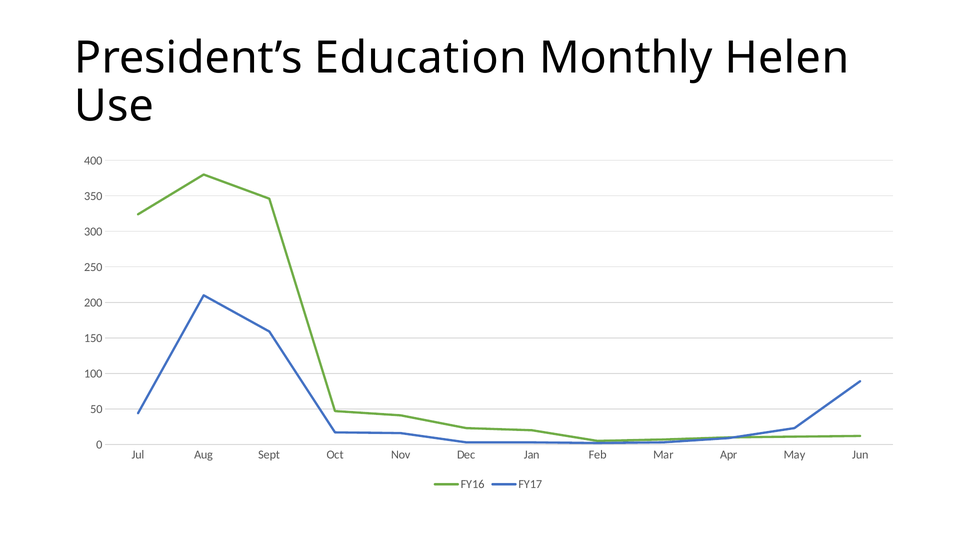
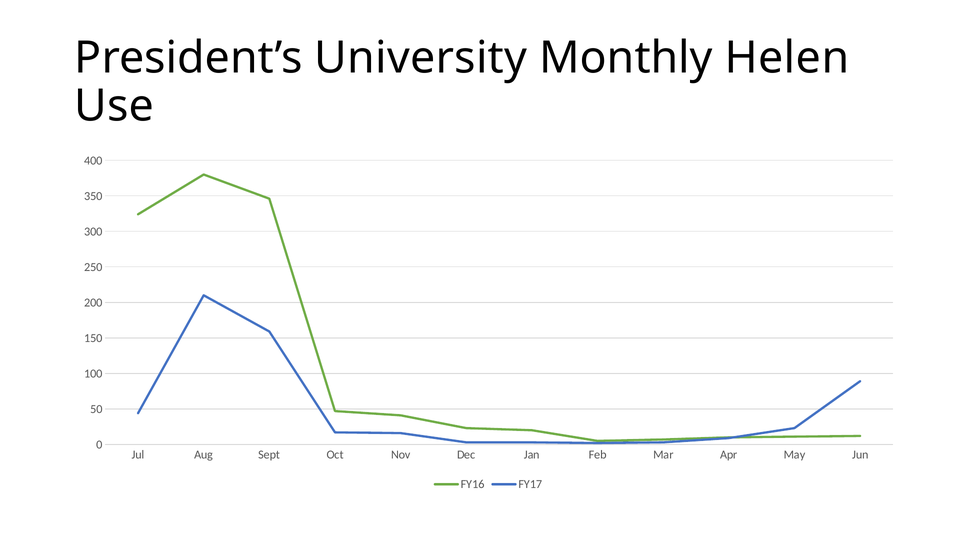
Education: Education -> University (421, 58)
